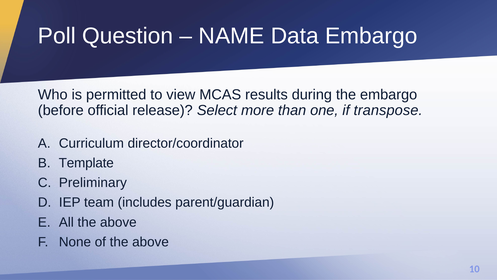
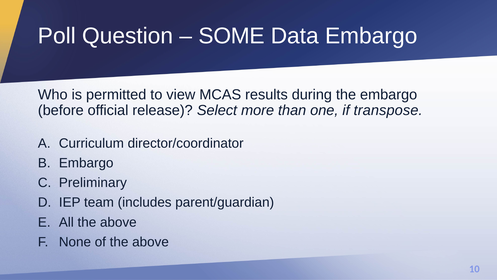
NAME: NAME -> SOME (232, 36)
Template: Template -> Embargo (86, 163)
